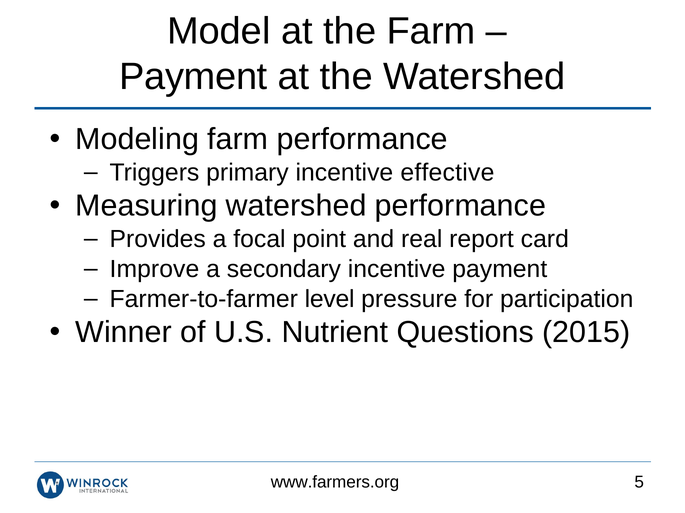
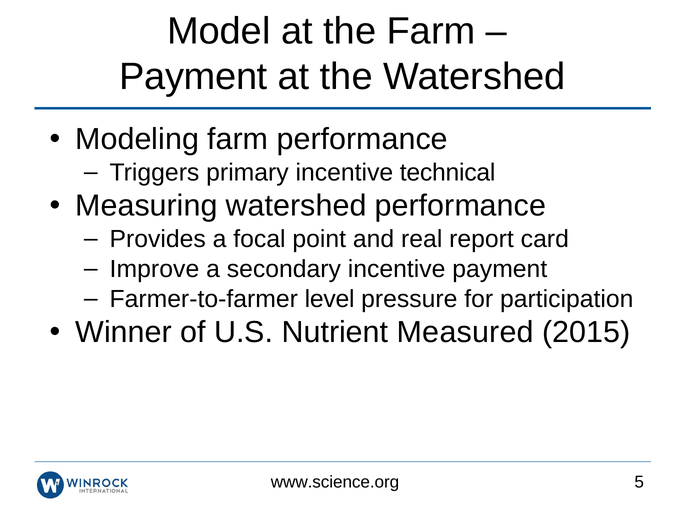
effective: effective -> technical (448, 173)
Questions: Questions -> Measured (465, 333)
www.farmers.org: www.farmers.org -> www.science.org (335, 483)
